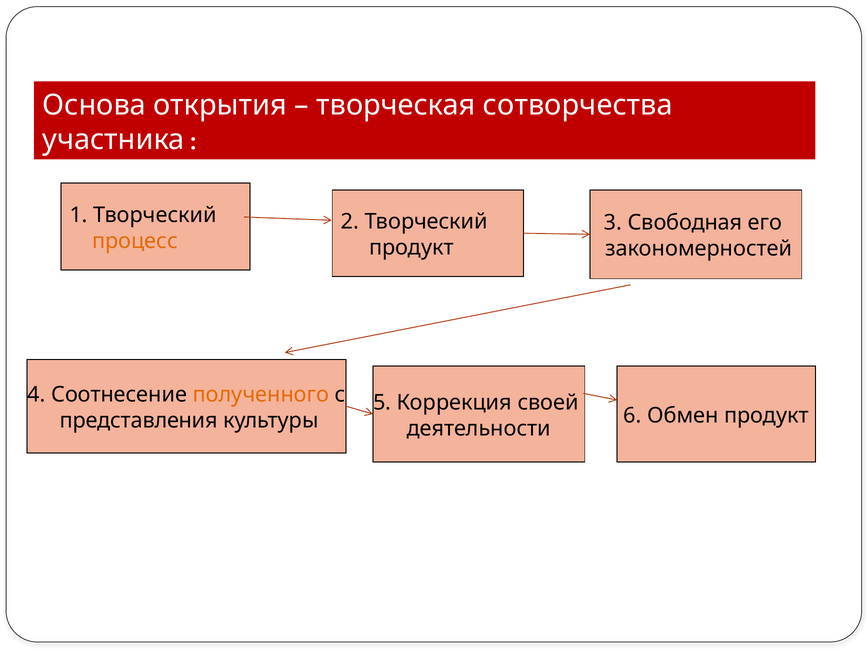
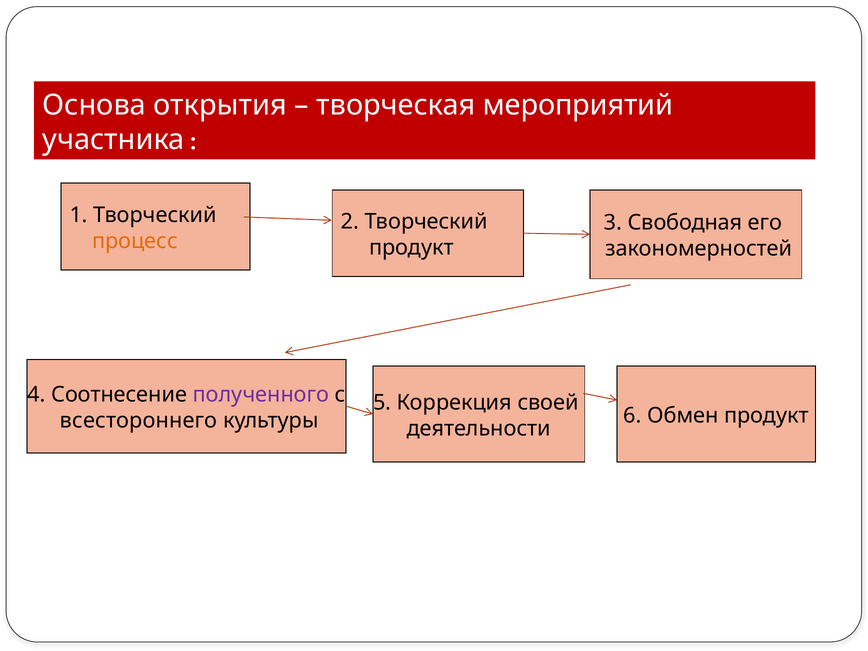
сотворчества: сотворчества -> мероприятий (578, 105)
полученного colour: orange -> purple (261, 395)
представления: представления -> всестороннего (139, 421)
